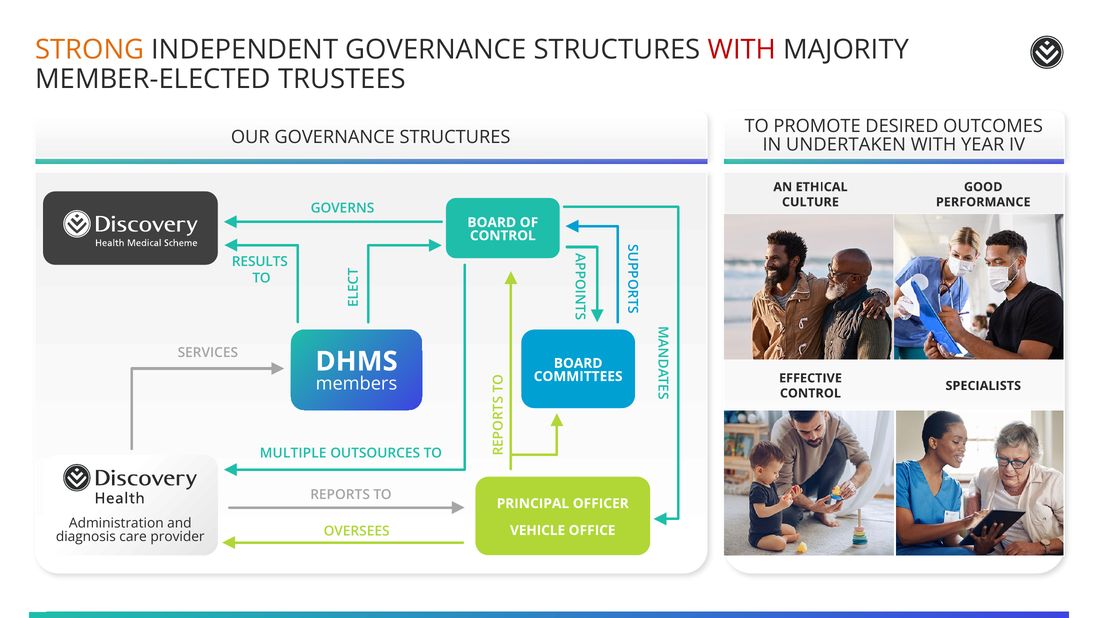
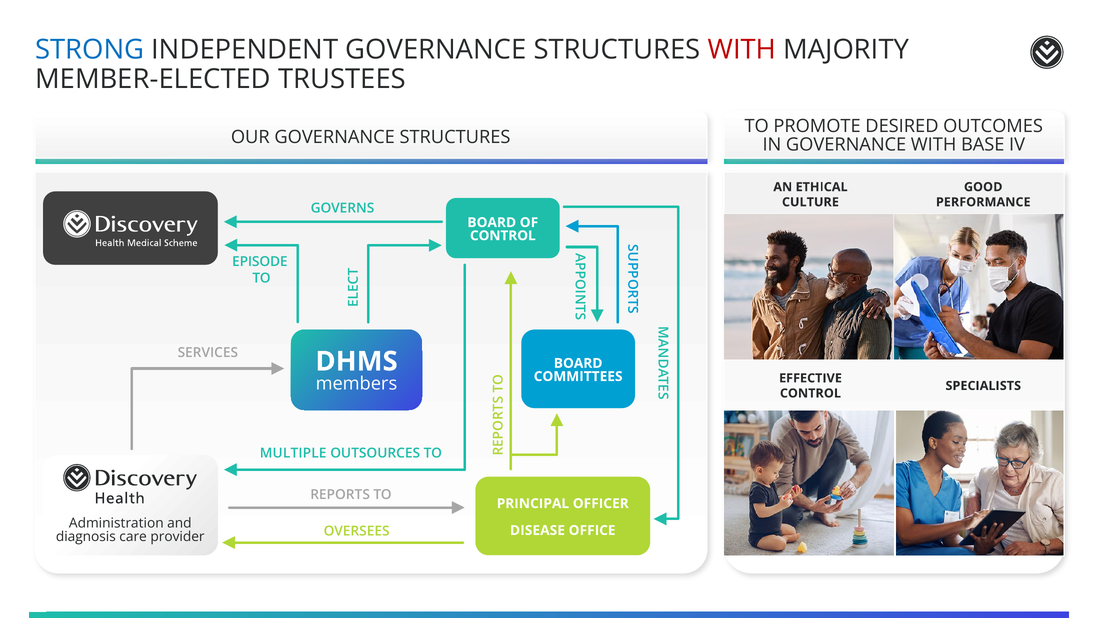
STRONG colour: orange -> blue (90, 50)
IN UNDERTAKEN: UNDERTAKEN -> GOVERNANCE (846, 145)
YEAR: YEAR -> BASE (983, 145)
RESULTS: RESULTS -> EPISODE (260, 262)
VEHICLE: VEHICLE -> DISEASE (537, 531)
